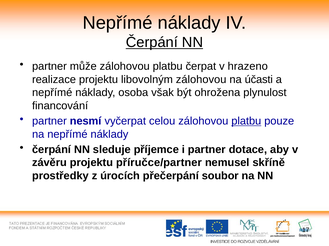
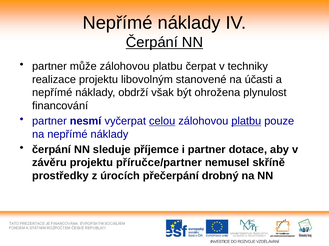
hrazeno: hrazeno -> techniky (248, 67)
libovolným zálohovou: zálohovou -> stanovené (201, 80)
osoba: osoba -> obdrží (133, 93)
celou underline: none -> present (162, 121)
soubor: soubor -> drobný (220, 176)
